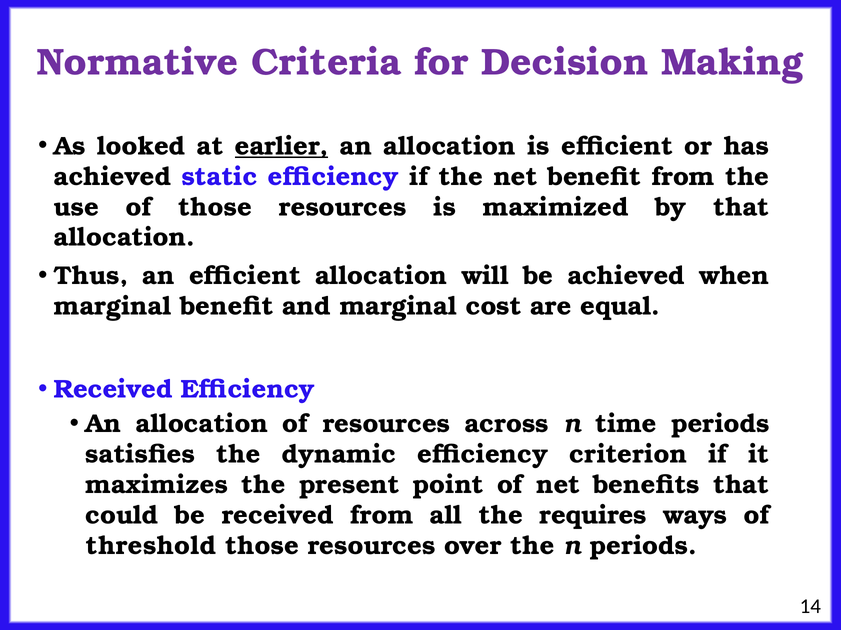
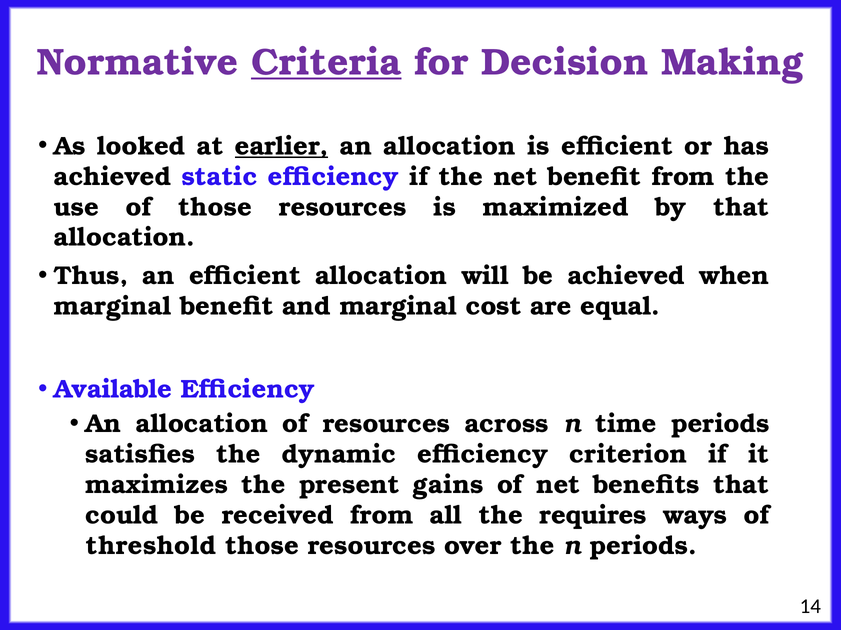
Criteria underline: none -> present (326, 62)
Received: Received -> Available (113, 390)
point: point -> gains (448, 485)
